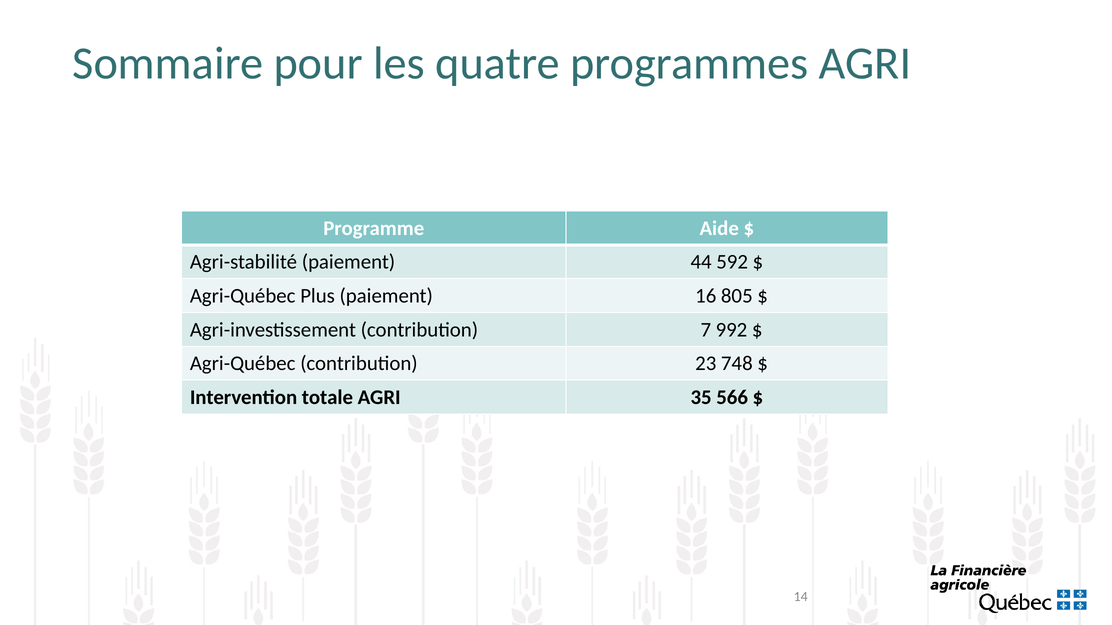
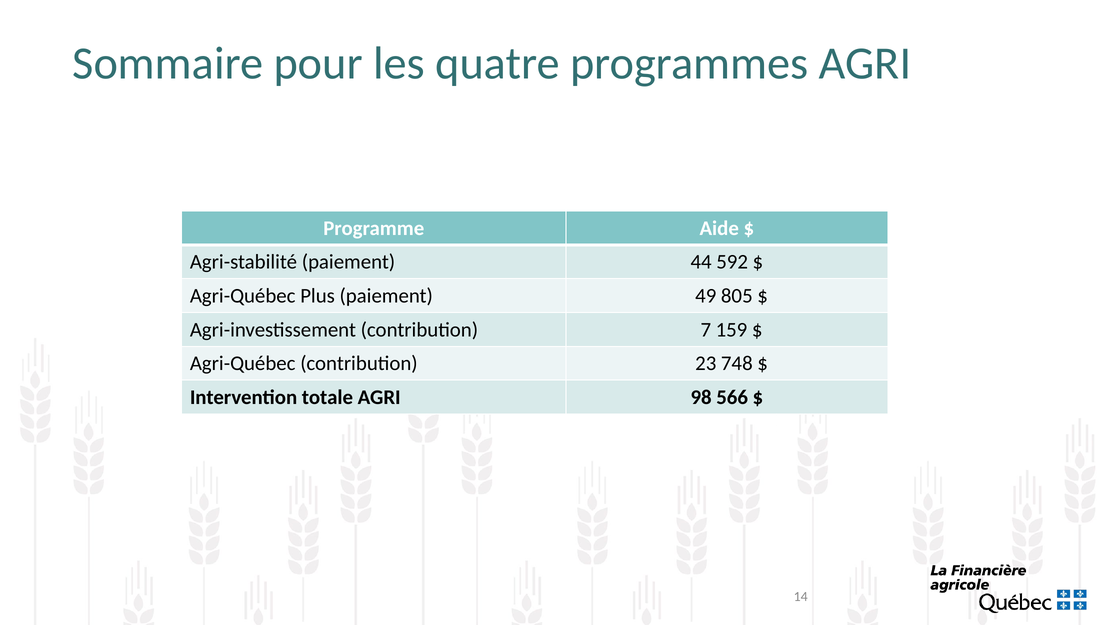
16: 16 -> 49 (706, 296)
992: 992 -> 159 (731, 330)
35: 35 -> 98 (701, 398)
